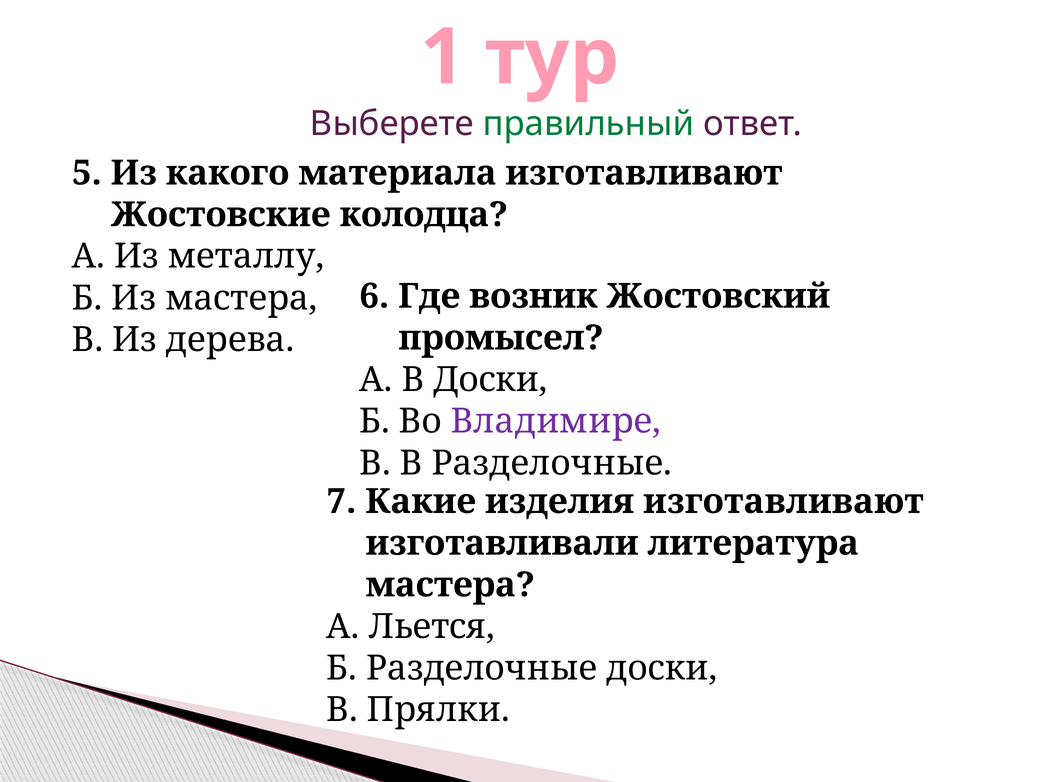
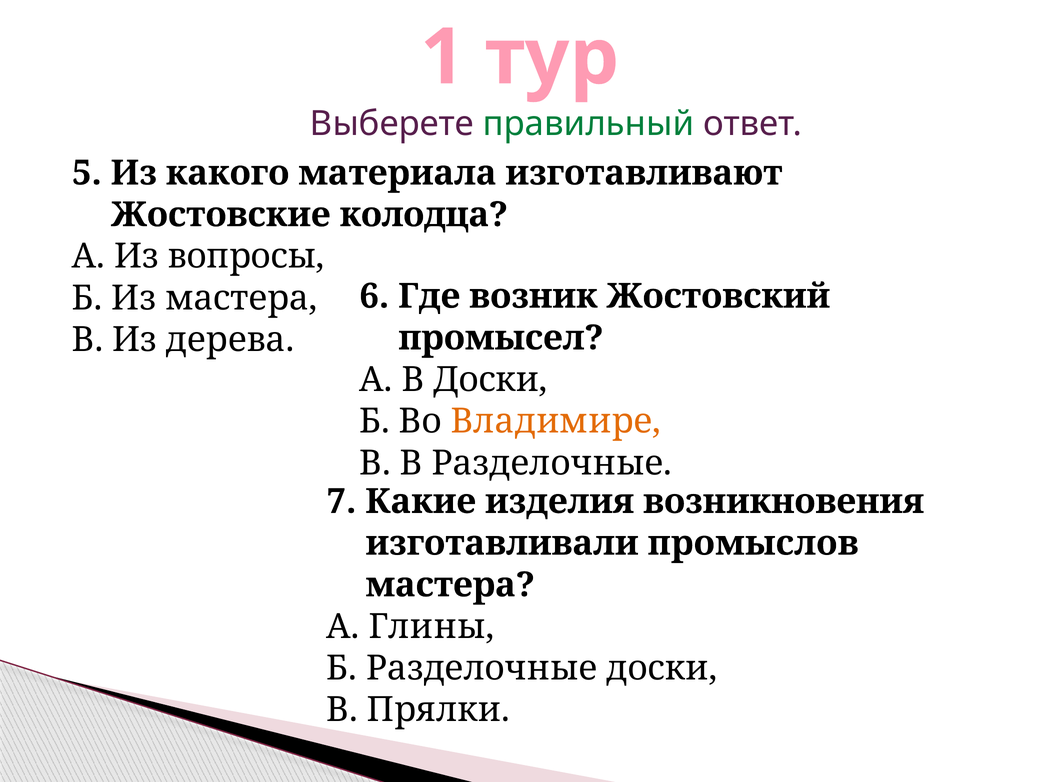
металлу: металлу -> вопросы (246, 257)
Владимире colour: purple -> orange (556, 421)
изделия изготавливают: изготавливают -> возникновения (784, 502)
литература: литература -> промыслов (753, 543)
Льется: Льется -> Глины (432, 627)
